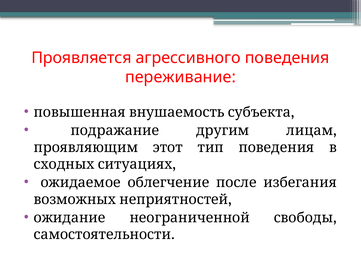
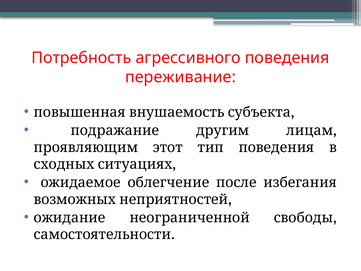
Проявляется: Проявляется -> Потребность (81, 58)
